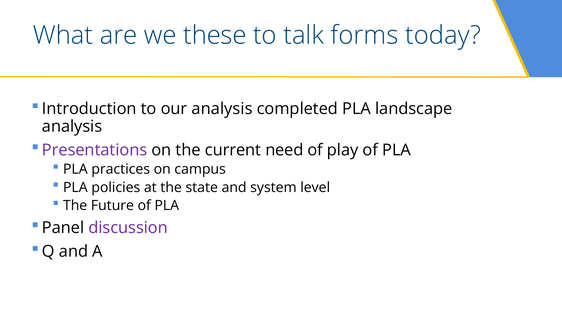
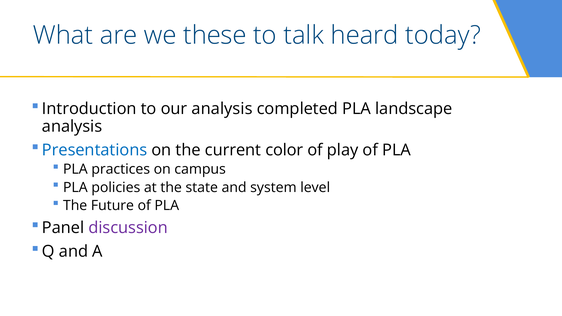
forms: forms -> heard (365, 35)
Presentations colour: purple -> blue (95, 150)
need: need -> color (284, 150)
